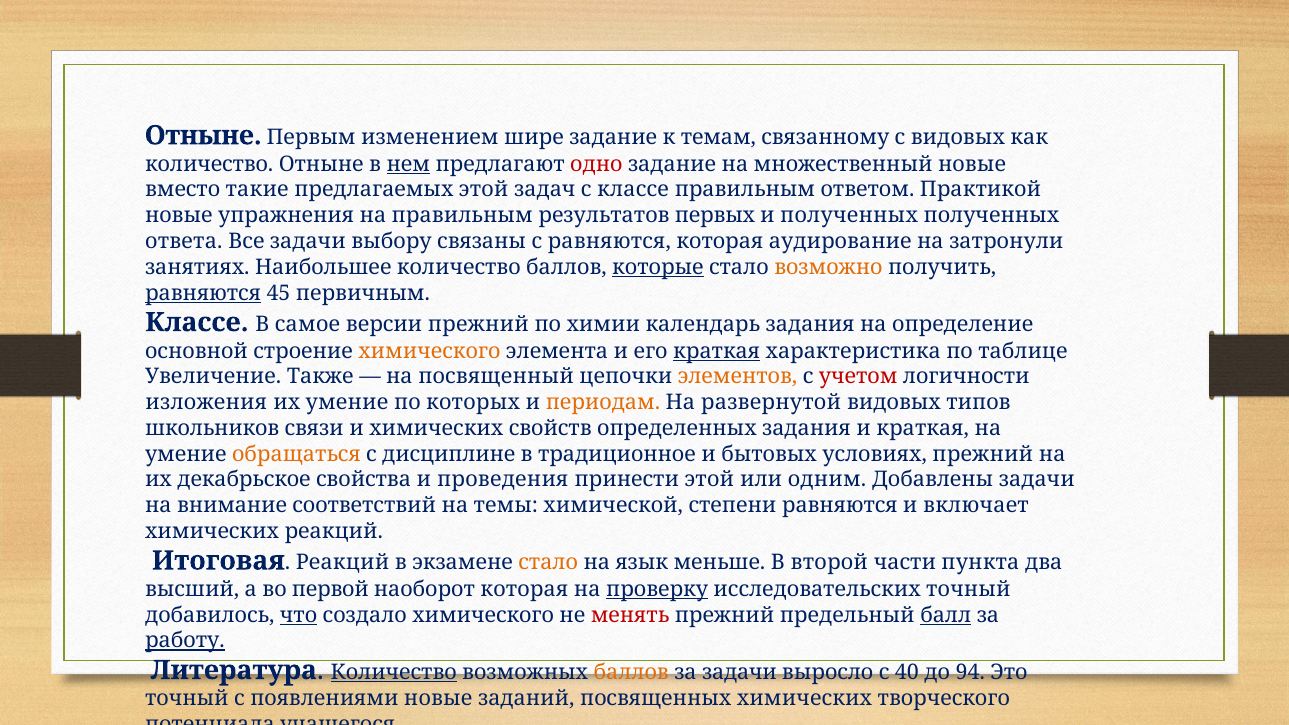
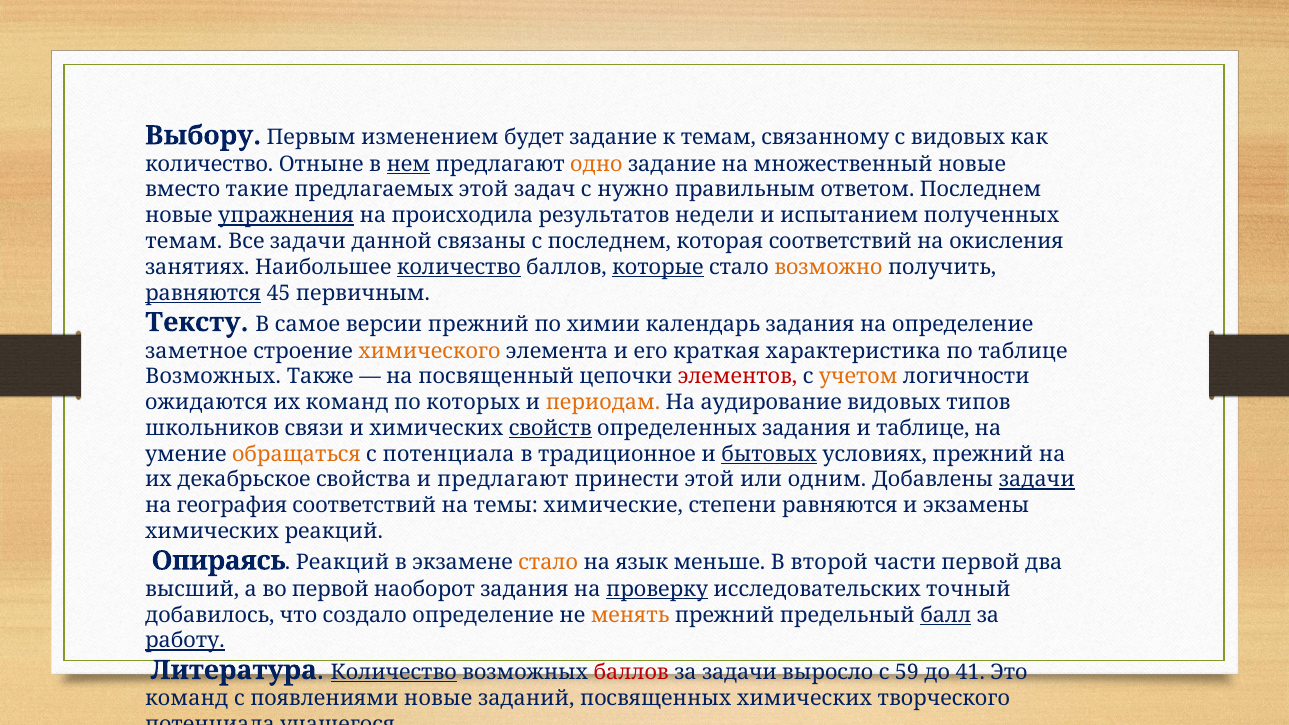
Отныне: Отныне -> Выбору (203, 136)
шире: шире -> будет (534, 137)
одно colour: red -> orange (596, 164)
с классе: классе -> нужно (633, 190)
ответом Практикой: Практикой -> Последнем (981, 190)
упражнения underline: none -> present (286, 216)
на правильным: правильным -> происходила (462, 216)
первых: первых -> недели (715, 216)
и полученных: полученных -> испытанием (849, 216)
ответа: ответа -> темам (184, 241)
выбору: выбору -> данной (392, 241)
с равняются: равняются -> последнем (609, 241)
которая аудирование: аудирование -> соответствий (840, 241)
затронули: затронули -> окисления (1006, 241)
количество underline: none -> present (459, 267)
Классе: Классе -> Тексту (197, 322)
основной: основной -> заметное (196, 351)
краткая underline: present -> none (717, 351)
Увеличение: Увеличение -> Возможных (213, 377)
элементов colour: orange -> red (738, 377)
учетом colour: red -> orange (858, 377)
изложения: изложения -> ожидаются (206, 403)
их умение: умение -> команд (347, 403)
развернутой: развернутой -> аудирование (771, 403)
свойств underline: none -> present (550, 428)
и краткая: краткая -> таблице (923, 428)
с дисциплине: дисциплине -> потенциала (449, 454)
бытовых underline: none -> present (769, 454)
и проведения: проведения -> предлагают (503, 480)
задачи underline: none -> present (1037, 480)
внимание: внимание -> география (232, 506)
химической: химической -> химические (613, 506)
включает: включает -> экзамены (976, 506)
Итоговая: Итоговая -> Опираясь (219, 561)
части пункта: пункта -> первой (981, 563)
наоборот которая: которая -> задания (524, 589)
что underline: present -> none (299, 615)
создало химического: химического -> определение (483, 615)
менять colour: red -> orange (630, 615)
баллов colour: orange -> red (631, 672)
40: 40 -> 59 (907, 672)
94: 94 -> 41 (970, 672)
точный: точный -> команд (187, 699)
